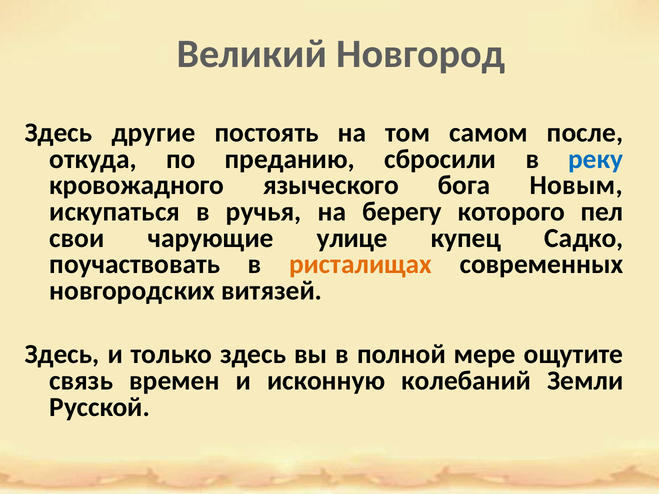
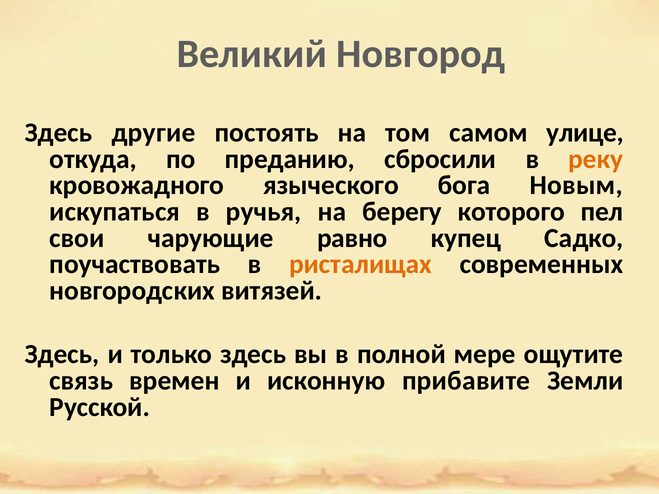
после: после -> улице (585, 133)
реку colour: blue -> orange (596, 159)
улице: улице -> равно (352, 238)
колебаний: колебаний -> прибавите (466, 381)
